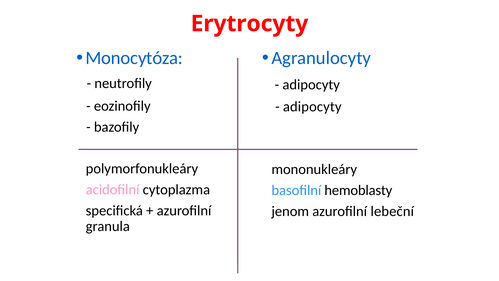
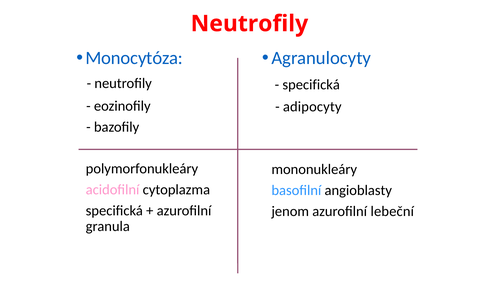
Erytrocyty: Erytrocyty -> Neutrofily (249, 24)
adipocyty: adipocyty -> specifická (311, 85)
hemoblasty: hemoblasty -> angioblasty (358, 190)
